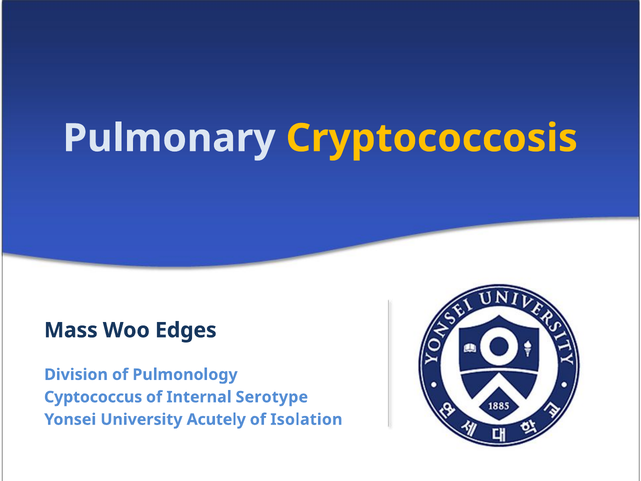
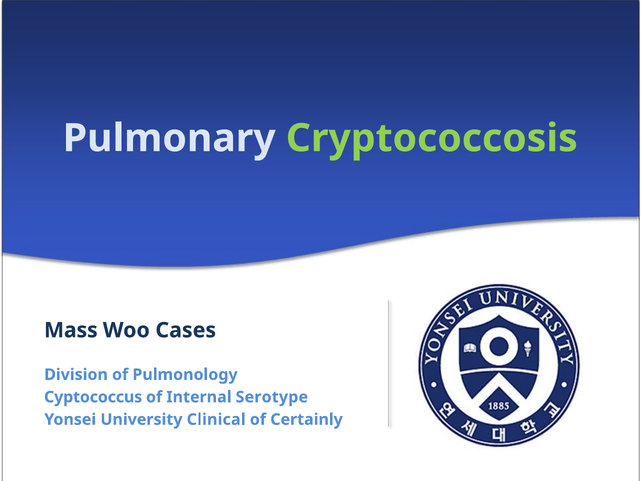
Cryptococcosis colour: yellow -> light green (432, 138)
Edges: Edges -> Cases (186, 330)
Acutely: Acutely -> Clinical (216, 419)
Isolation: Isolation -> Certainly (307, 419)
